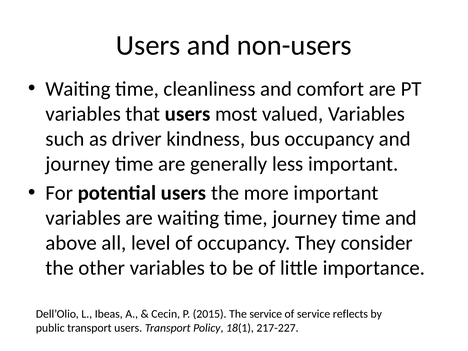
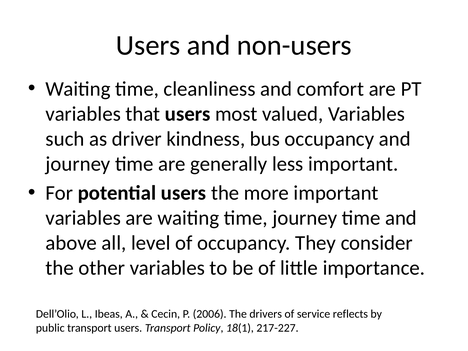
2015: 2015 -> 2006 (210, 314)
The service: service -> drivers (266, 314)
